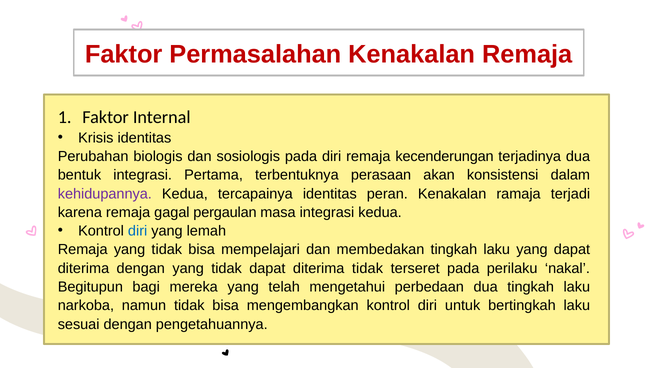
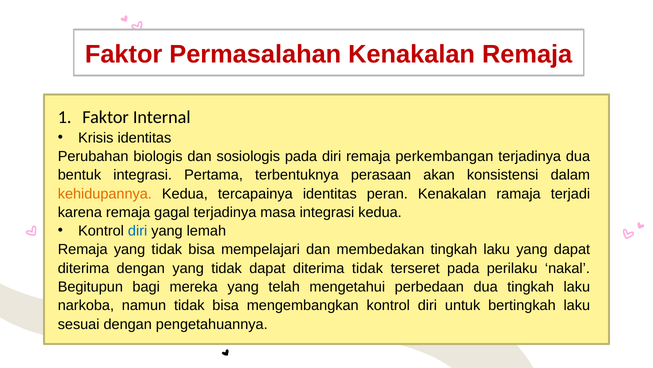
kecenderungan: kecenderungan -> perkembangan (444, 156)
kehidupannya colour: purple -> orange (105, 193)
gagal pergaulan: pergaulan -> terjadinya (225, 212)
